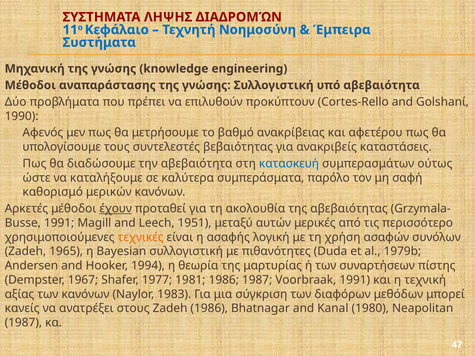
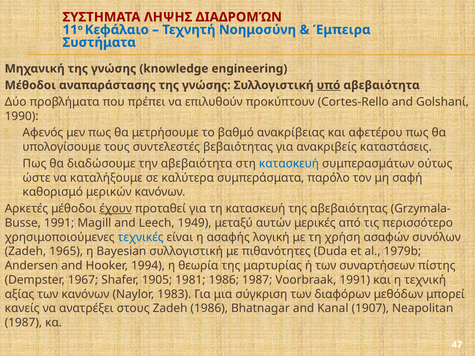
υπό underline: none -> present (329, 85)
τη ακολουθία: ακολουθία -> κατασκευή (255, 209)
1951: 1951 -> 1949 (195, 223)
τεχνικές colour: orange -> blue (141, 237)
1977: 1977 -> 1905 (157, 280)
1980: 1980 -> 1907 (370, 309)
